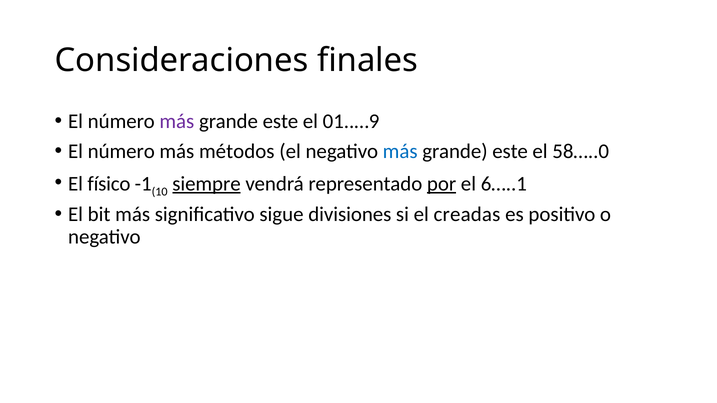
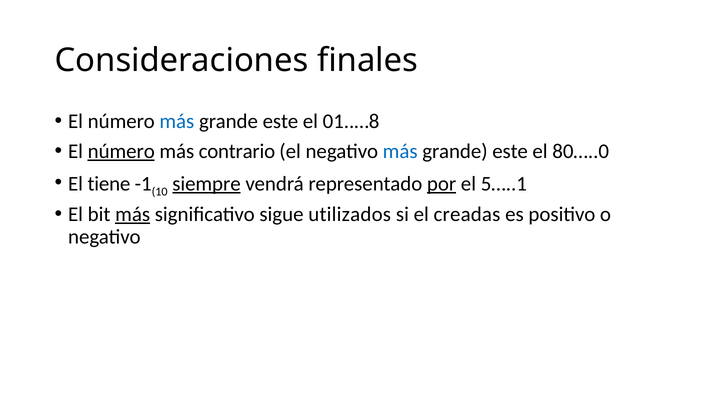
más colour: purple -> blue (177, 121)
01..…9: 01..…9 -> 01..…8 (351, 121)
número underline: none -> present (121, 151)
métodos: métodos -> contrario (237, 151)
58…..0: 58…..0 -> 80…..0 (581, 151)
físico: físico -> tiene (109, 184)
6…..1: 6…..1 -> 5…..1 (504, 184)
más underline: none -> present (133, 215)
divisiones: divisiones -> utilizados (350, 215)
